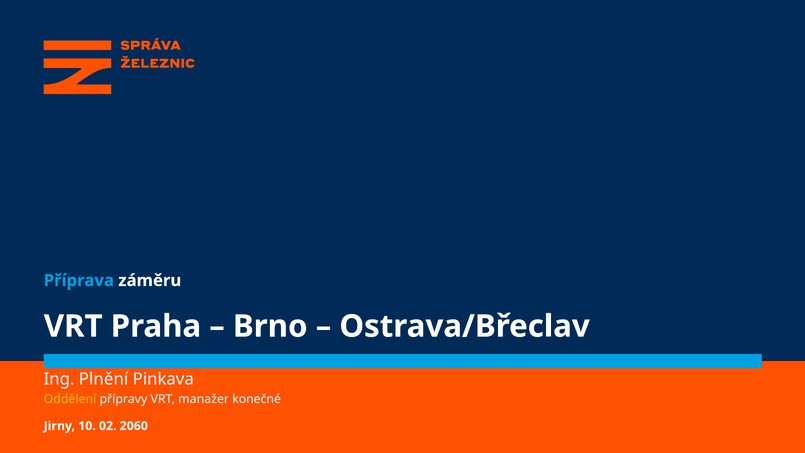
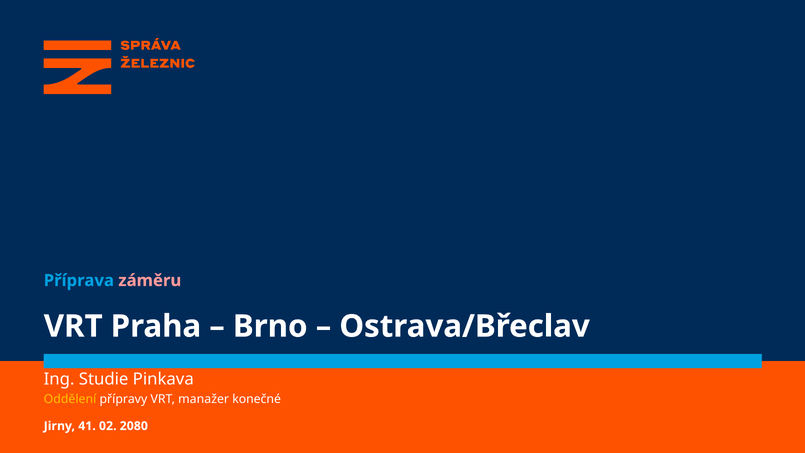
záměru colour: white -> pink (150, 280)
Plnění: Plnění -> Studie (104, 379)
10: 10 -> 41 (87, 426)
2060: 2060 -> 2080 (134, 426)
